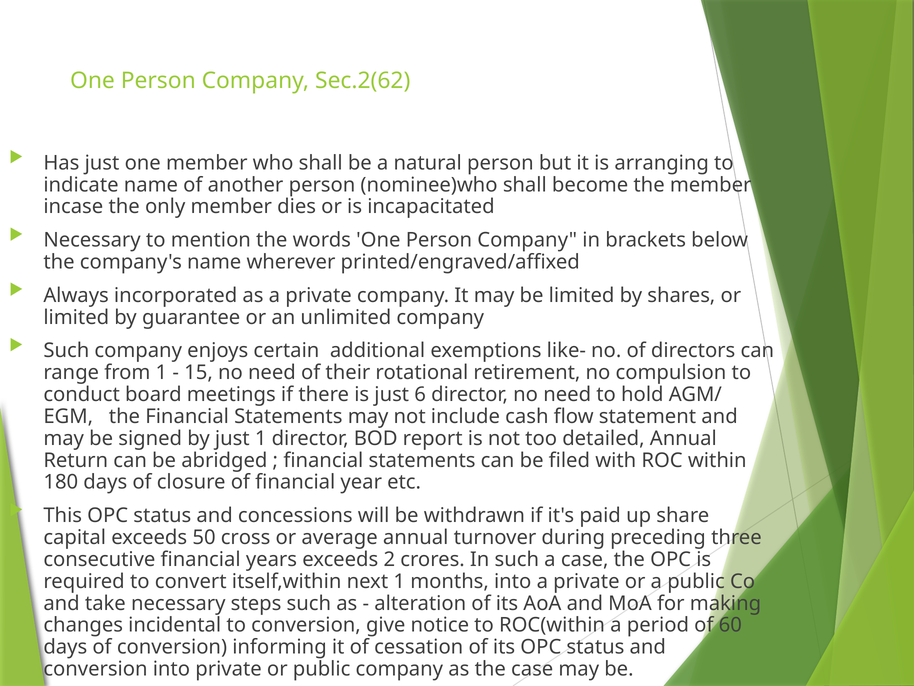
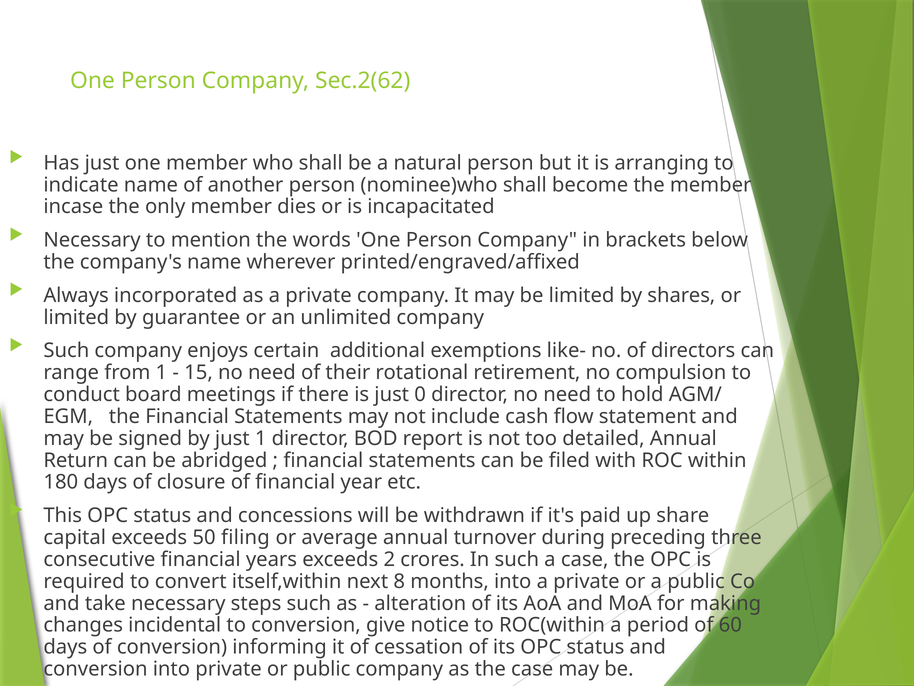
6: 6 -> 0 (420, 394)
cross: cross -> filing (245, 537)
next 1: 1 -> 8 (399, 581)
